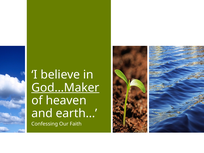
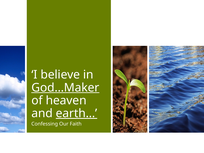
earth… underline: none -> present (76, 113)
